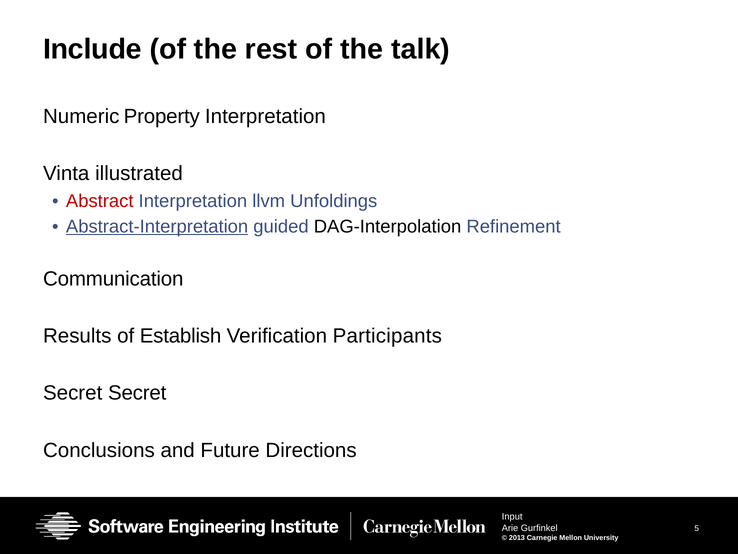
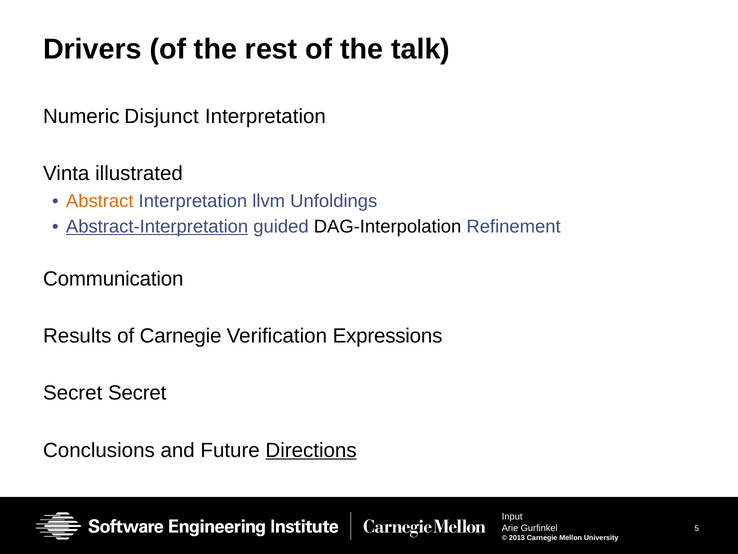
Include: Include -> Drivers (92, 49)
Property: Property -> Disjunct (162, 116)
Abstract colour: red -> orange (100, 201)
of Establish: Establish -> Carnegie (181, 336)
Participants: Participants -> Expressions (388, 336)
Directions underline: none -> present (311, 450)
